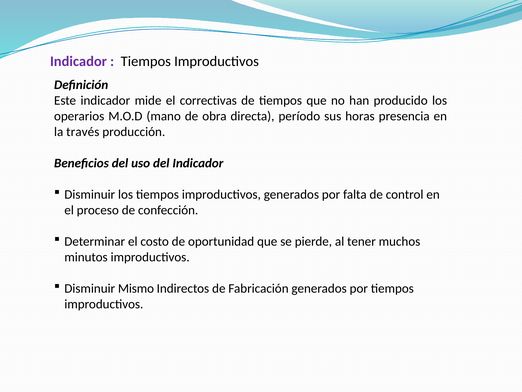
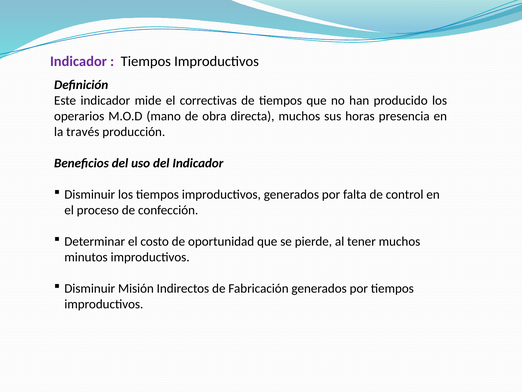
directa período: período -> muchos (299, 116)
Mismo: Mismo -> Misión (136, 288)
